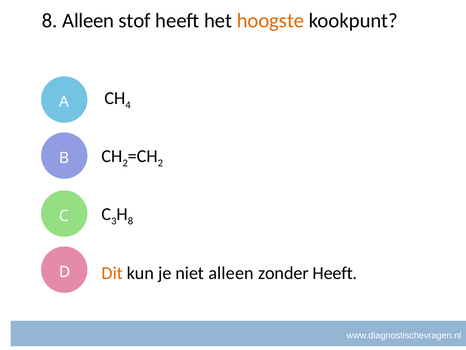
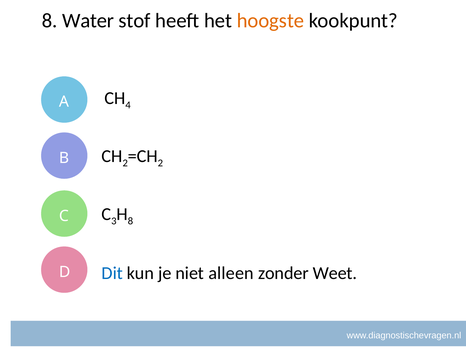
8 Alleen: Alleen -> Water (88, 21)
Dit colour: orange -> blue (112, 273)
zonder Heeft: Heeft -> Weet (335, 273)
